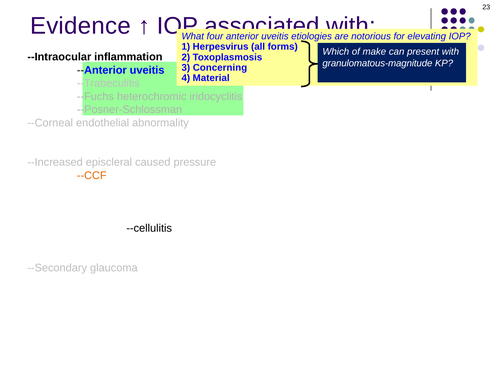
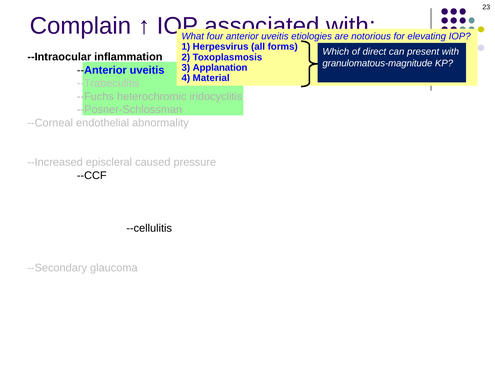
Evidence: Evidence -> Complain (81, 26)
make: make -> direct (374, 52)
Concerning: Concerning -> Applanation (220, 68)
--CCF colour: orange -> black (92, 176)
